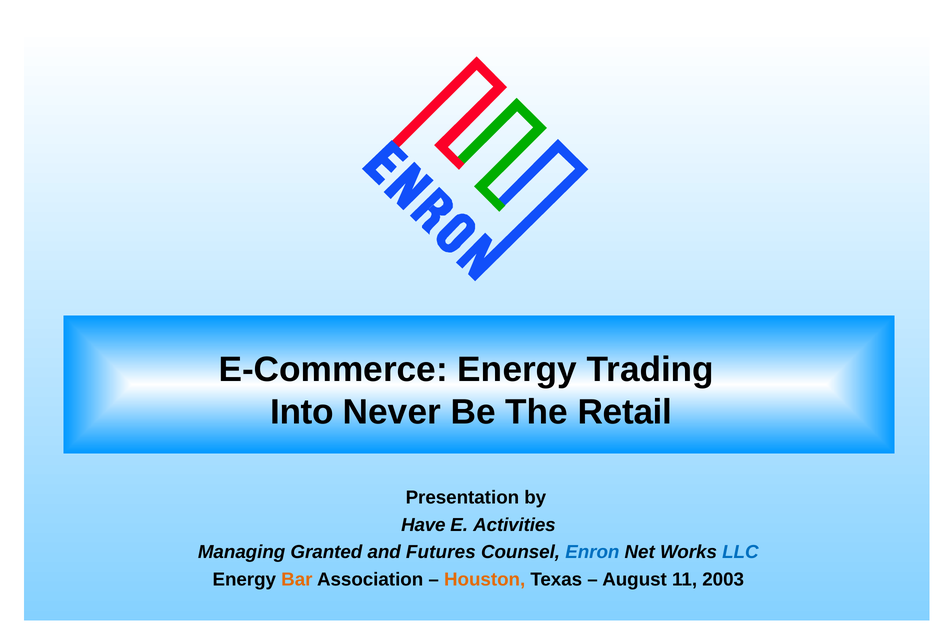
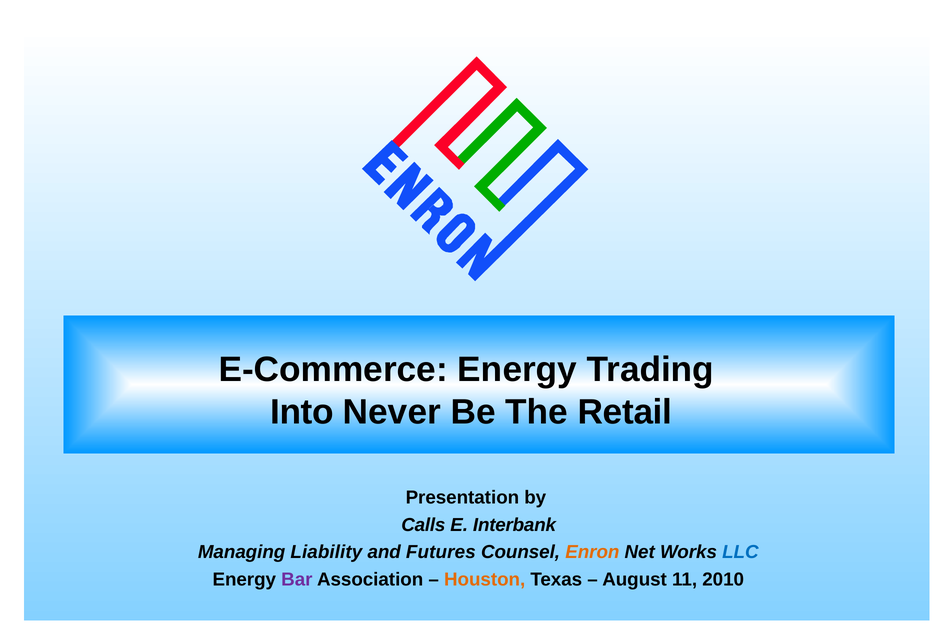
Have: Have -> Calls (423, 525)
Activities: Activities -> Interbank (514, 525)
Granted: Granted -> Liability (326, 552)
Enron colour: blue -> orange (592, 552)
Bar colour: orange -> purple (297, 579)
2003: 2003 -> 2010 (723, 579)
